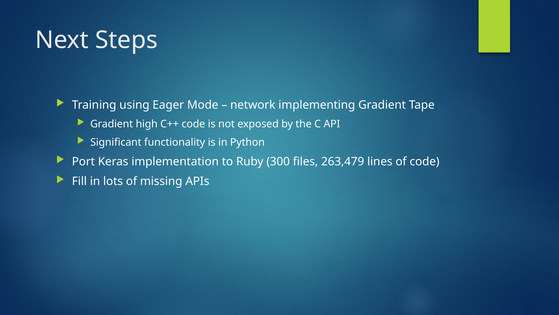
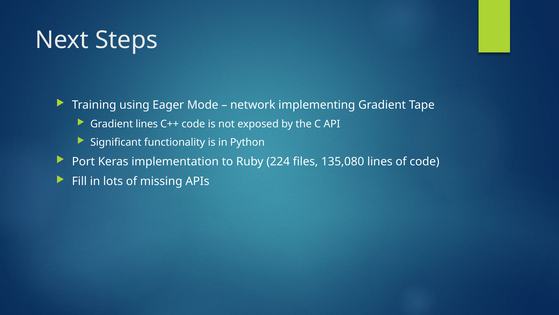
Gradient high: high -> lines (147, 124)
300: 300 -> 224 (278, 161)
263,479: 263,479 -> 135,080 (343, 161)
